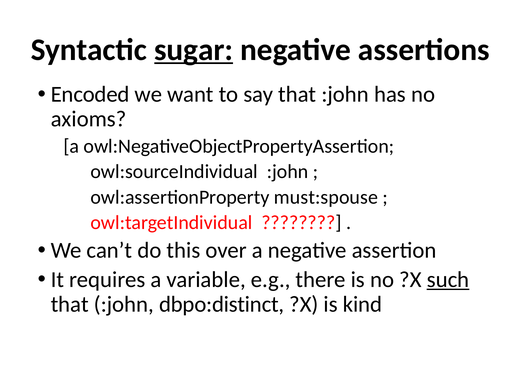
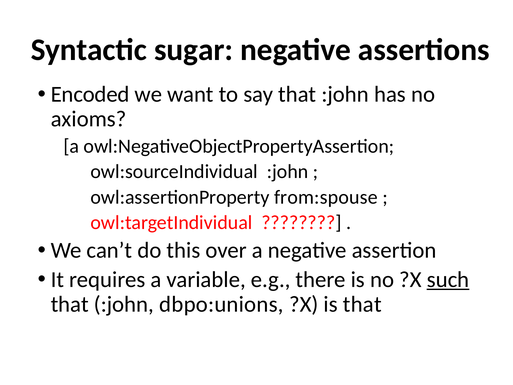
sugar underline: present -> none (194, 50)
must:spouse: must:spouse -> from:spouse (326, 197)
dbpo:distinct: dbpo:distinct -> dbpo:unions (221, 304)
is kind: kind -> that (362, 304)
